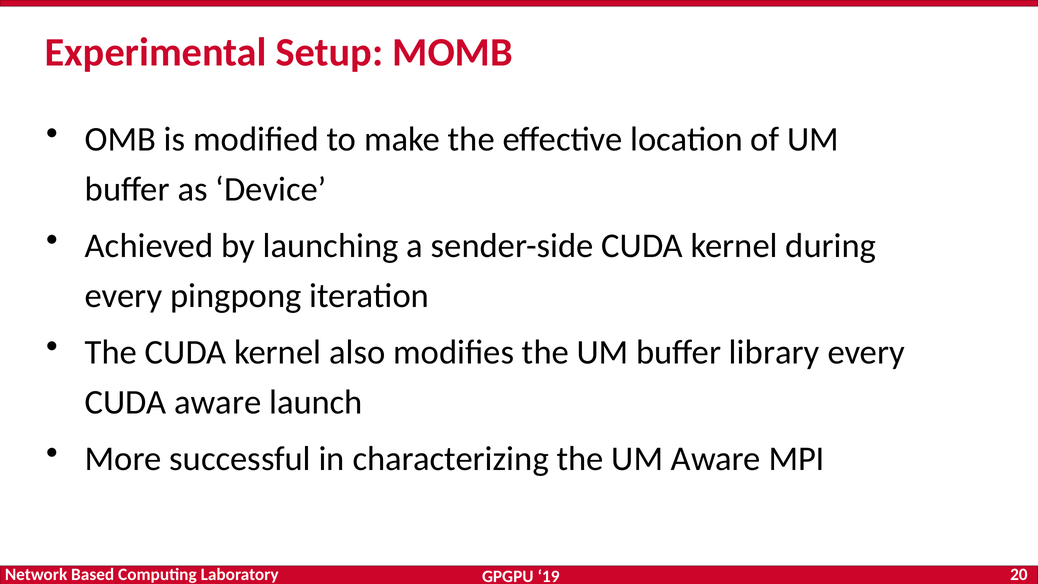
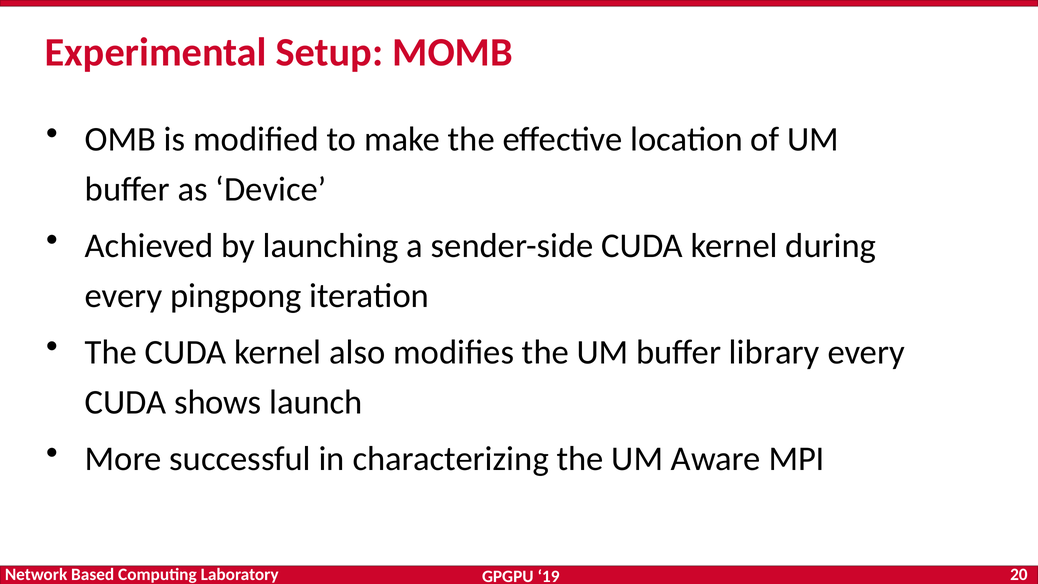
CUDA aware: aware -> shows (218, 402)
